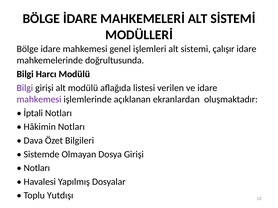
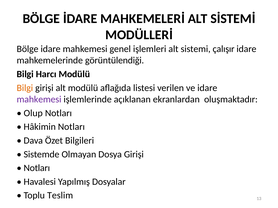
doğrultusunda: doğrultusunda -> görüntülendiği (115, 61)
Bilgi colour: purple -> orange (25, 88)
İptali: İptali -> Olup (33, 113)
Yutdışı: Yutdışı -> Teslim (60, 196)
